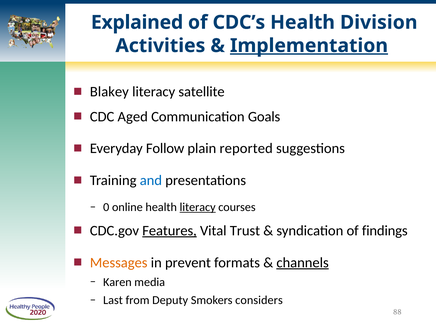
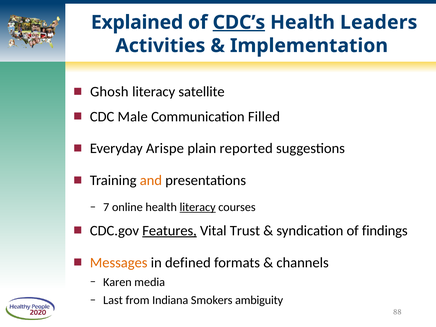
CDC’s underline: none -> present (239, 22)
Division: Division -> Leaders (379, 22)
Implementation underline: present -> none (309, 46)
Blakey: Blakey -> Ghosh (109, 92)
Aged: Aged -> Male (133, 117)
Goals: Goals -> Filled (264, 117)
Follow: Follow -> Arispe (165, 149)
and colour: blue -> orange (151, 180)
0: 0 -> 7 (106, 207)
prevent: prevent -> defined (188, 263)
channels underline: present -> none (303, 263)
Deputy: Deputy -> Indiana (170, 300)
considers: considers -> ambiguity (259, 300)
